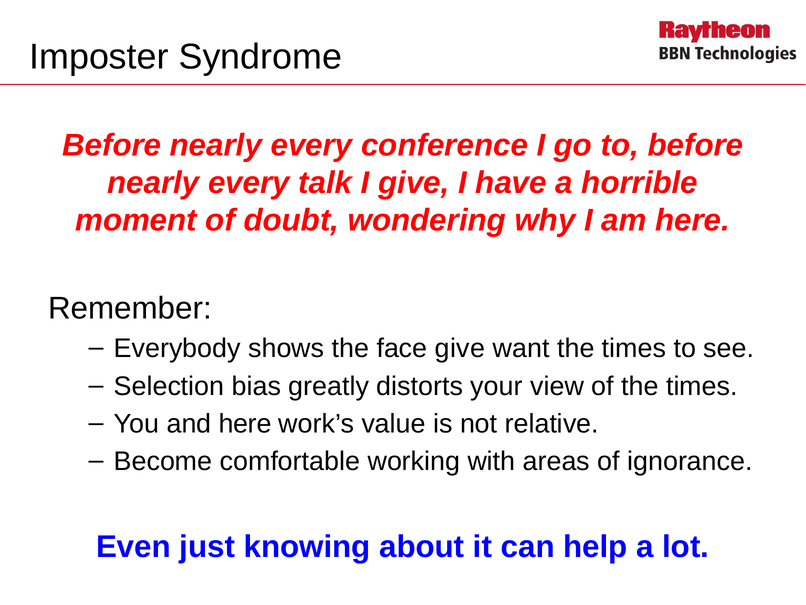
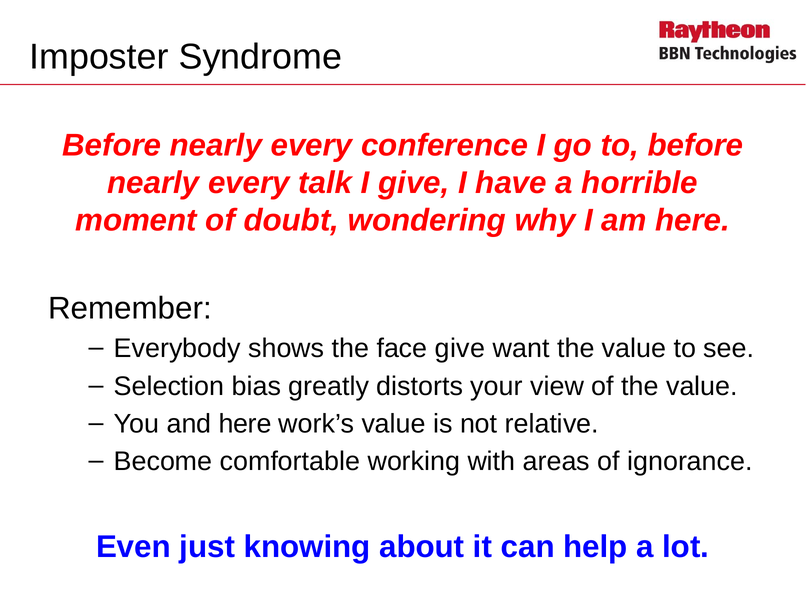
want the times: times -> value (634, 348)
of the times: times -> value (702, 386)
